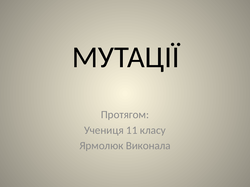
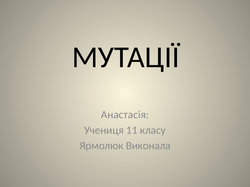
Протягом: Протягом -> Анастасія (125, 115)
